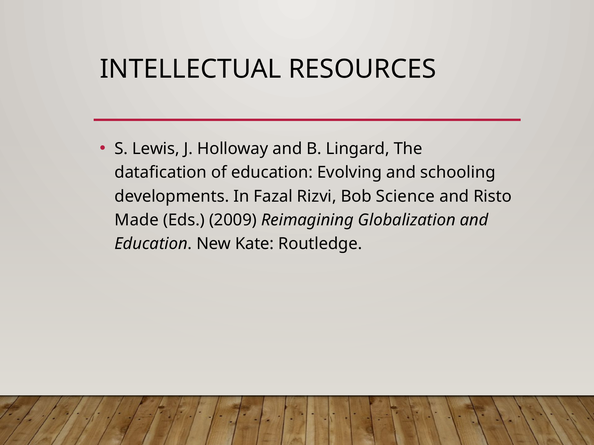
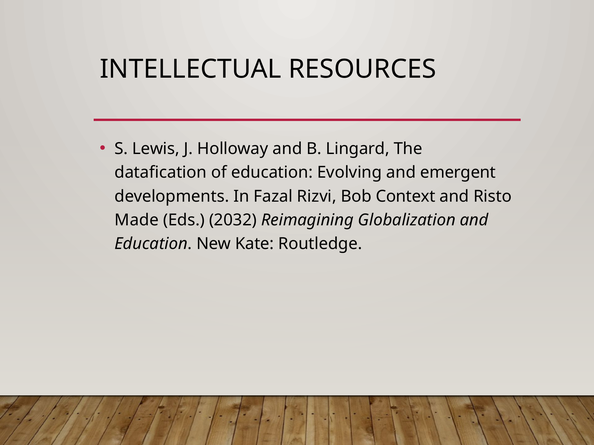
schooling: schooling -> emergent (458, 173)
Science: Science -> Context (406, 197)
2009: 2009 -> 2032 (233, 220)
